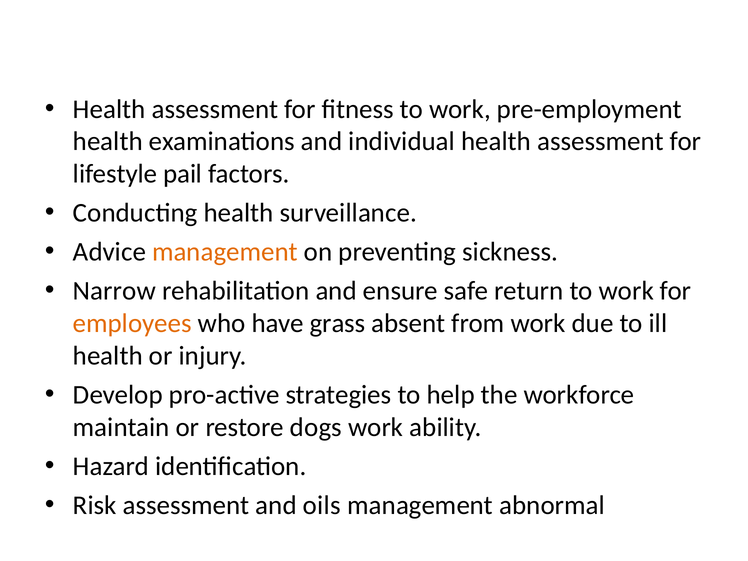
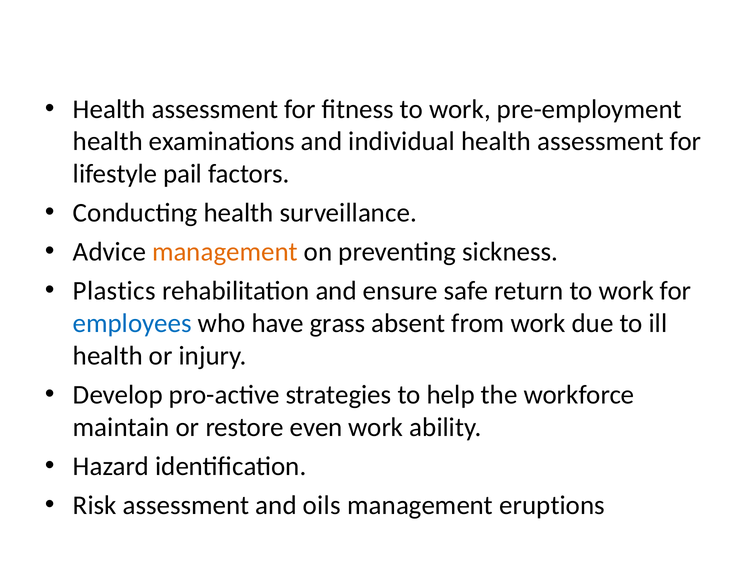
Narrow: Narrow -> Plastics (114, 291)
employees colour: orange -> blue (132, 323)
dogs: dogs -> even (316, 427)
abnormal: abnormal -> eruptions (552, 505)
